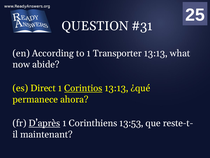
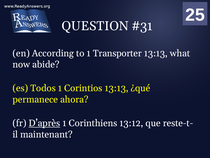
Direct: Direct -> Todos (43, 88)
Corintios underline: present -> none (83, 88)
13:53: 13:53 -> 13:12 (131, 123)
